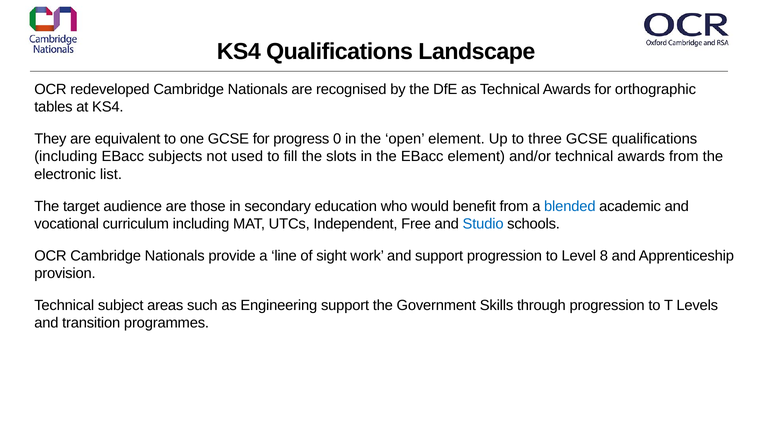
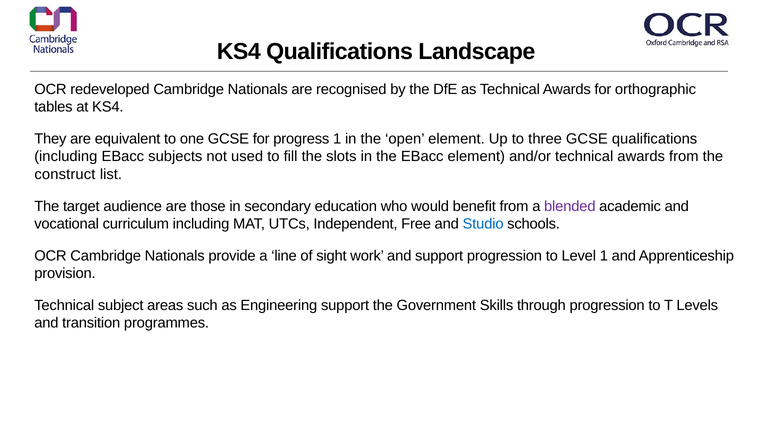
progress 0: 0 -> 1 (337, 139)
electronic: electronic -> construct (65, 174)
blended colour: blue -> purple (570, 206)
Level 8: 8 -> 1 (604, 256)
